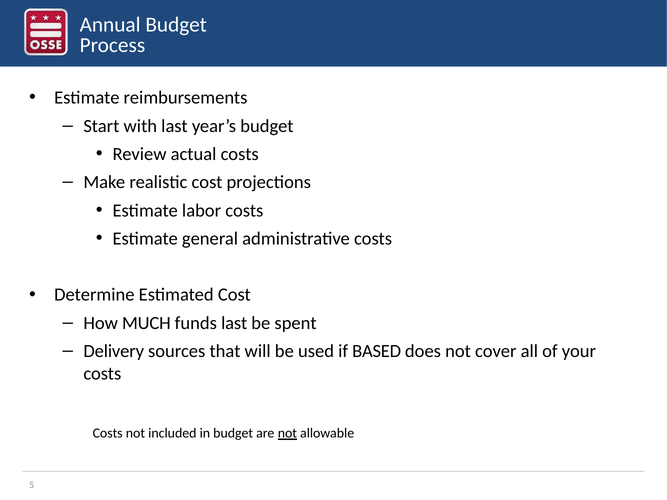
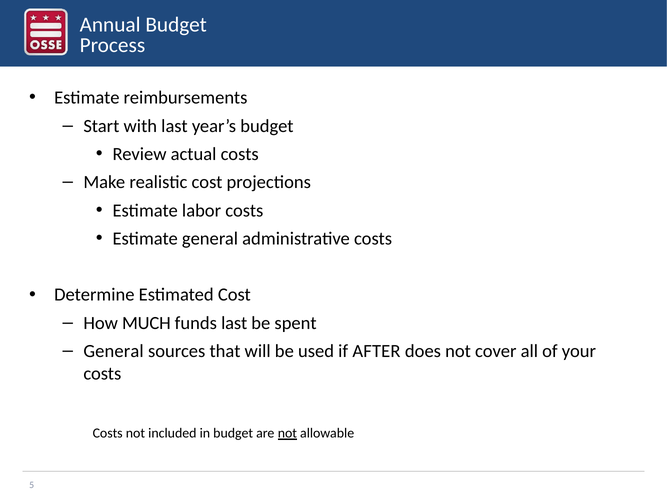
Delivery: Delivery -> General (114, 351)
BASED: BASED -> AFTER (376, 351)
